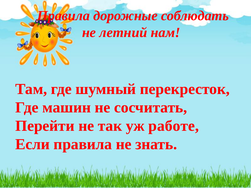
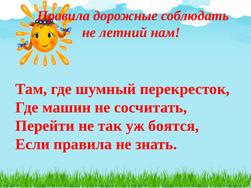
работе: работе -> боятся (174, 126)
